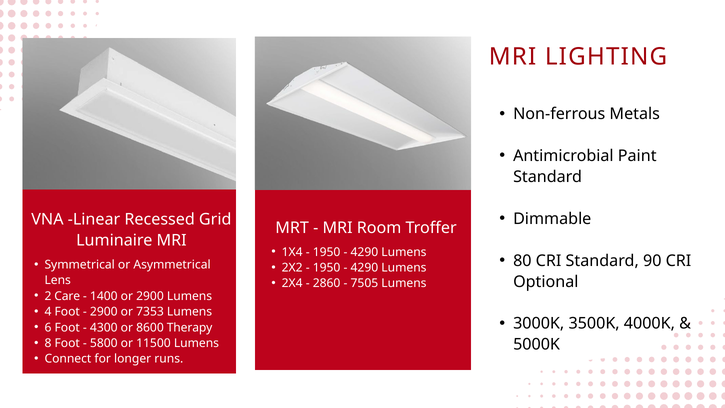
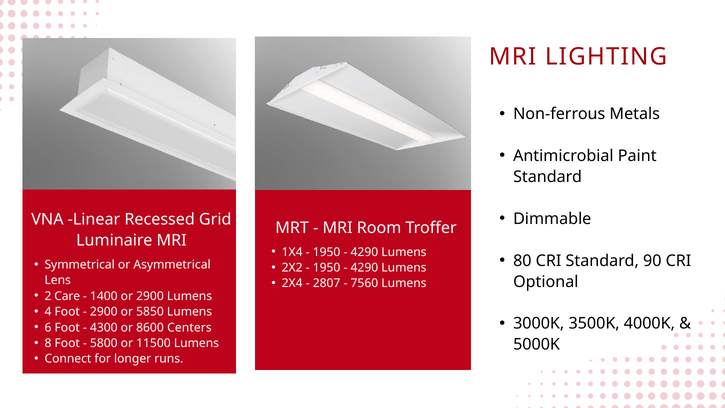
2860: 2860 -> 2807 (327, 283)
7505: 7505 -> 7560 (364, 283)
7353: 7353 -> 5850 (150, 312)
Therapy: Therapy -> Centers (189, 327)
